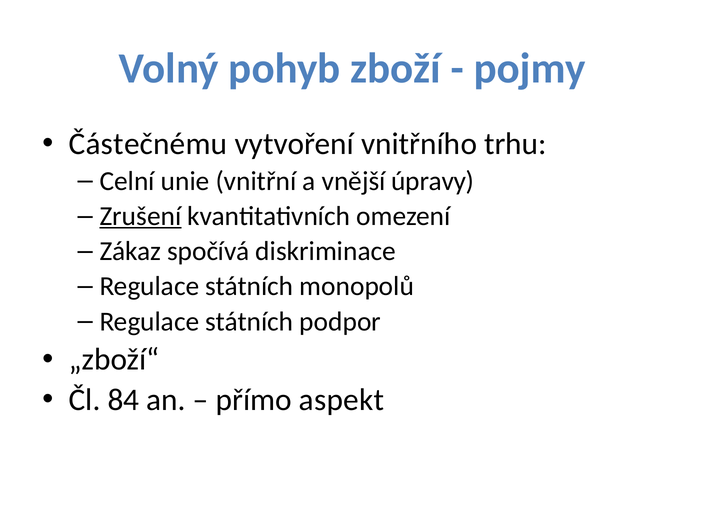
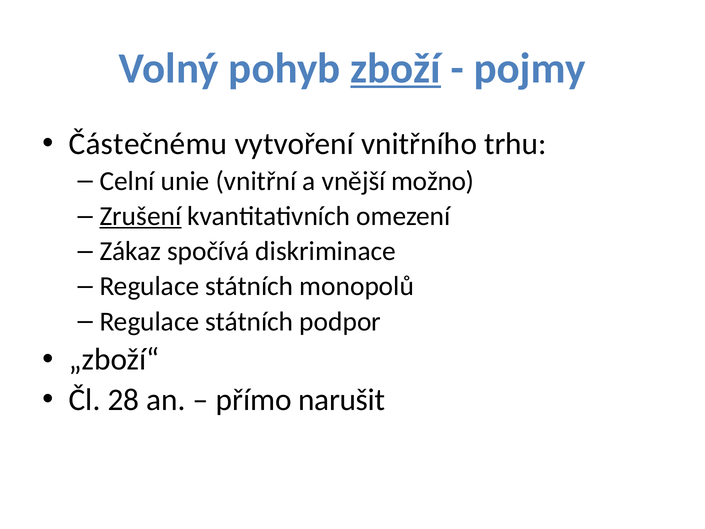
zboží underline: none -> present (396, 68)
úpravy: úpravy -> možno (433, 181)
84: 84 -> 28 (123, 399)
aspekt: aspekt -> narušit (342, 399)
